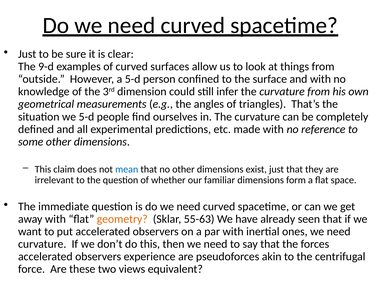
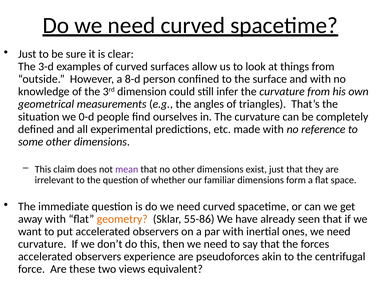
9-d: 9-d -> 3-d (46, 67)
a 5-d: 5-d -> 8-d (133, 79)
we 5-d: 5-d -> 0-d (86, 117)
mean colour: blue -> purple (127, 170)
55-63: 55-63 -> 55-86 (199, 220)
